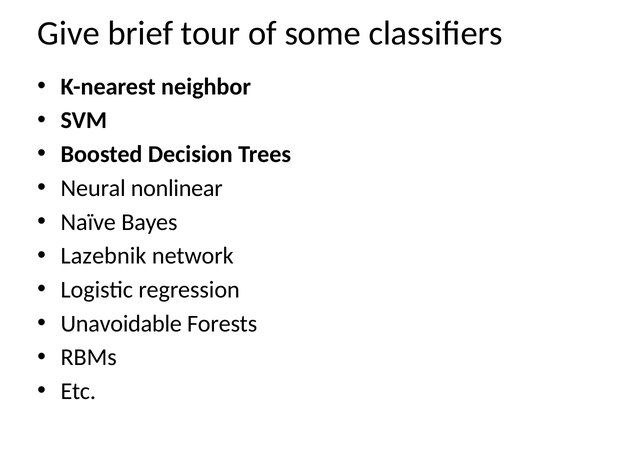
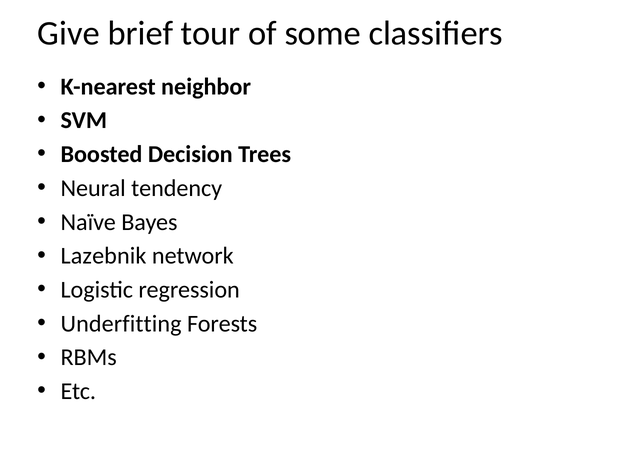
nonlinear: nonlinear -> tendency (177, 188)
Unavoidable: Unavoidable -> Underfitting (121, 323)
